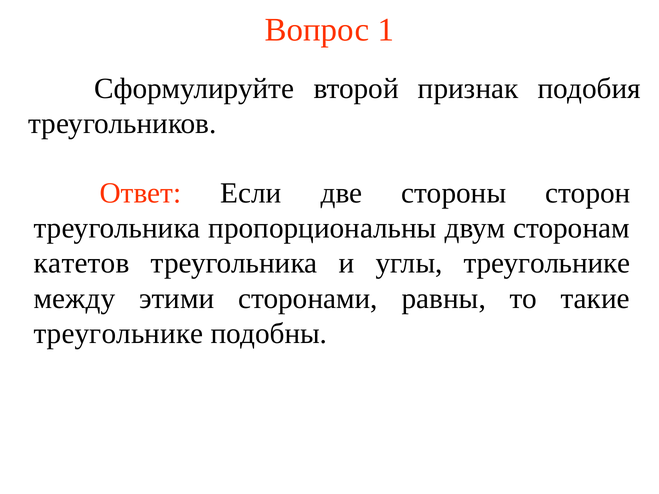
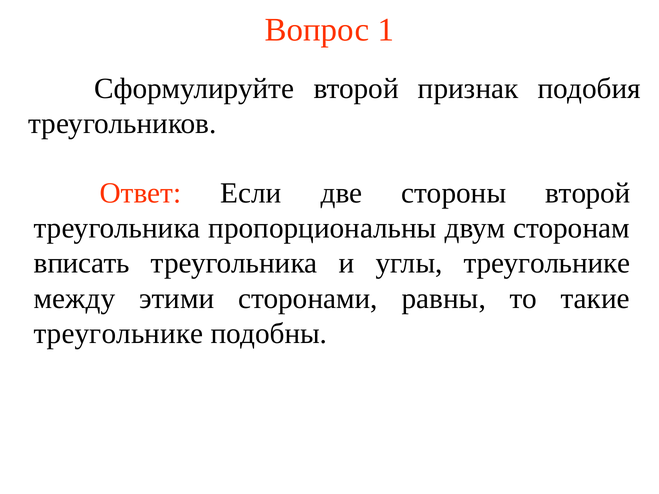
стороны сторон: сторон -> второй (588, 193)
катетов: катетов -> вписать (82, 263)
